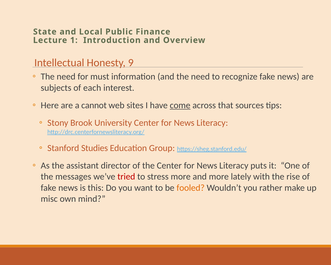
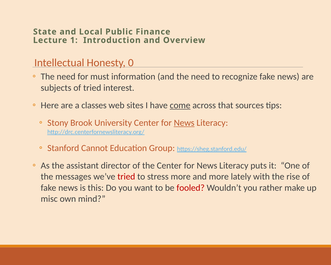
9: 9 -> 0 (131, 63)
of each: each -> tried (92, 88)
cannot: cannot -> classes (94, 105)
News underline: none -> present (184, 123)
Studies: Studies -> Cannot (95, 148)
fooled colour: orange -> red (191, 188)
